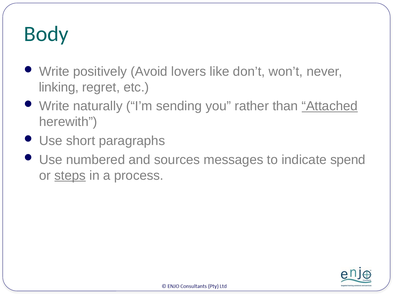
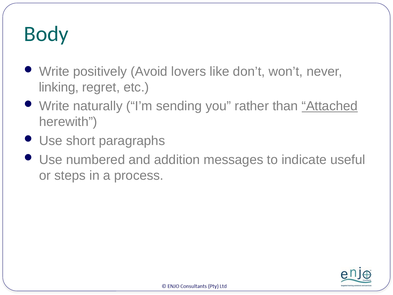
sources: sources -> addition (177, 160)
spend: spend -> useful (348, 160)
steps underline: present -> none (70, 175)
